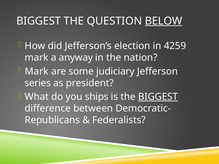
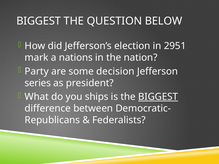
BELOW underline: present -> none (164, 21)
4259: 4259 -> 2951 (175, 46)
anyway: anyway -> nations (76, 58)
Mark: Mark -> Party (37, 71)
judiciary: judiciary -> decision (115, 71)
